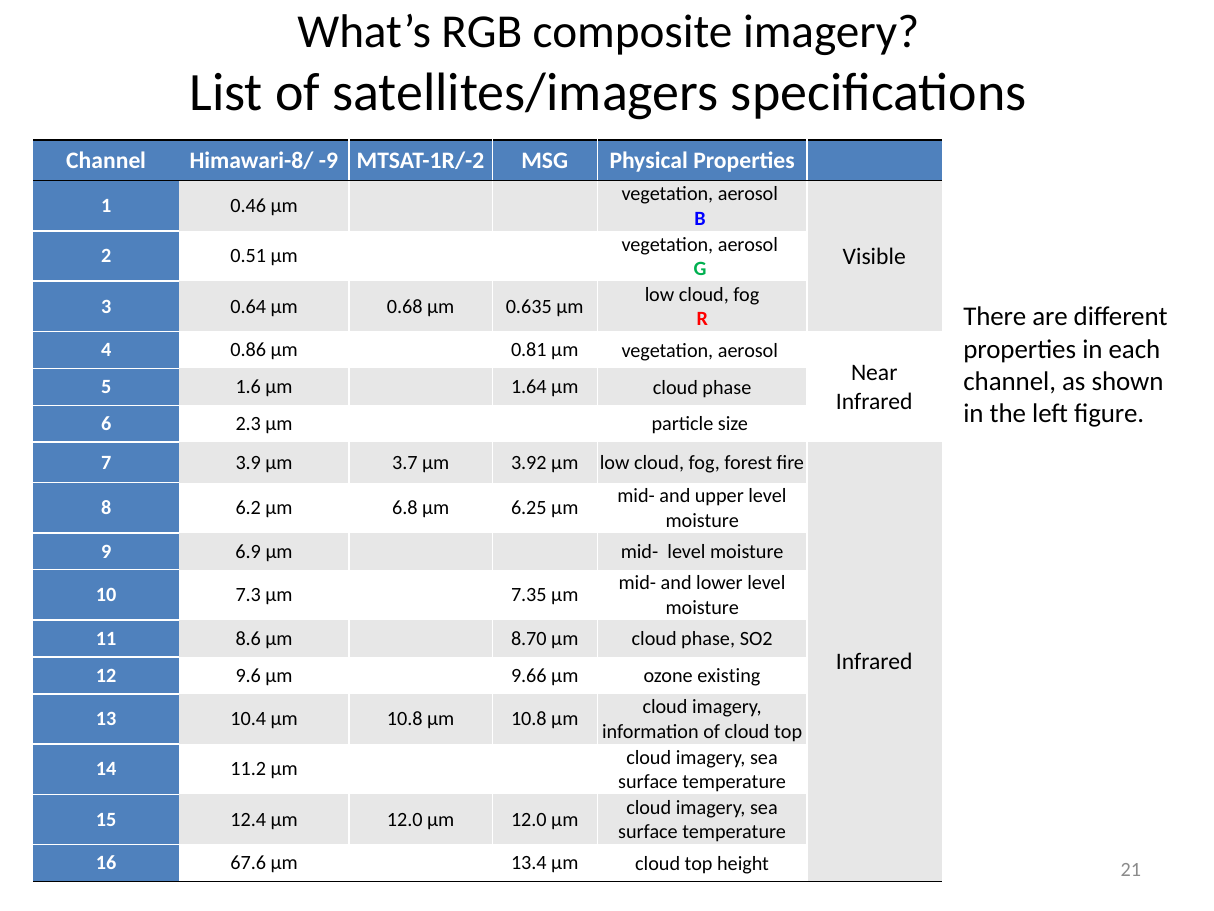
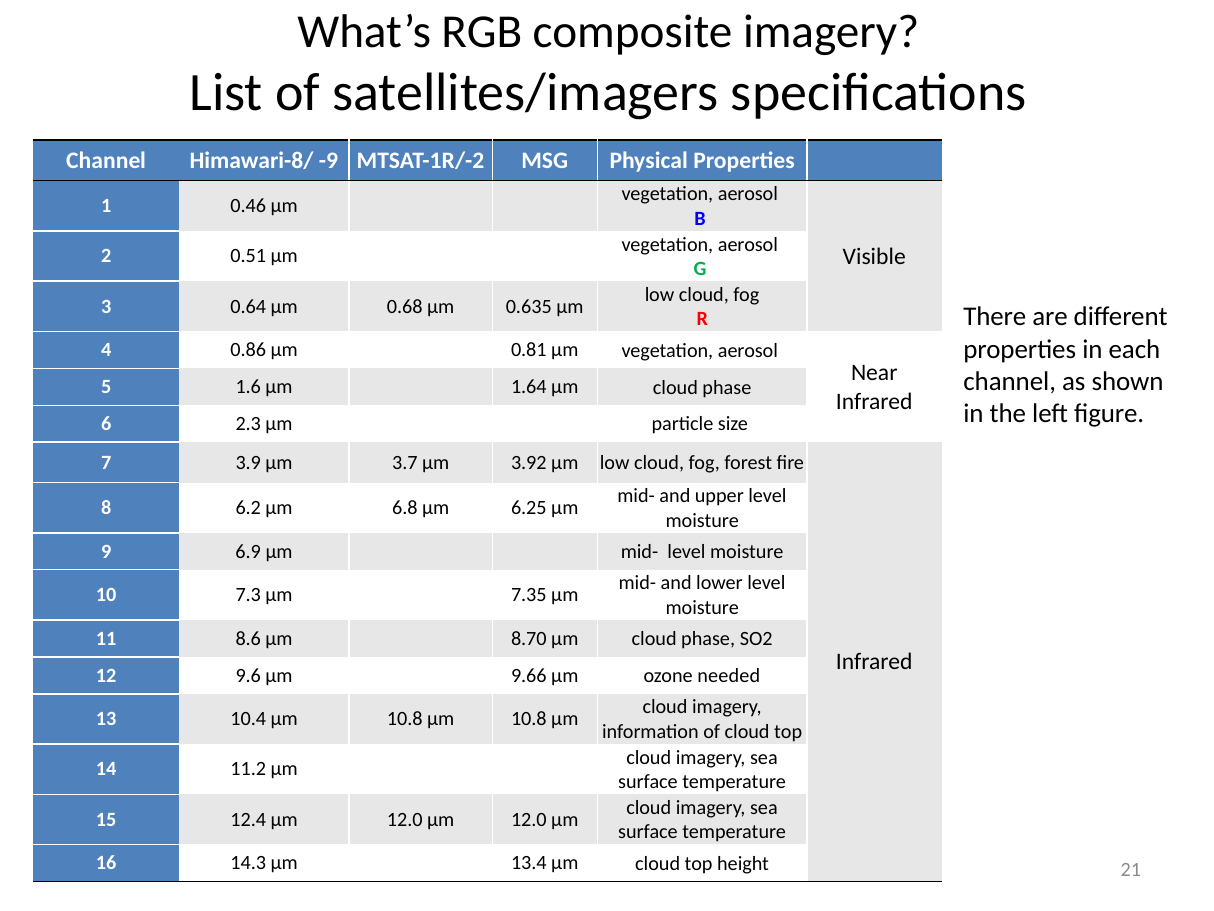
existing: existing -> needed (729, 676)
67.6: 67.6 -> 14.3 (248, 863)
